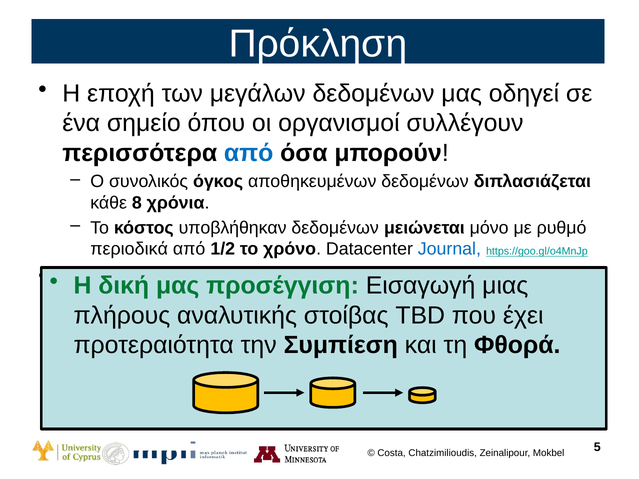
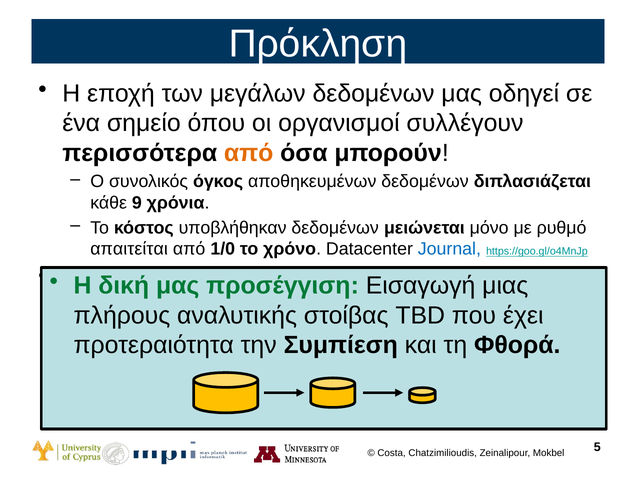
από colour: blue -> orange (249, 153)
8: 8 -> 9 (137, 203)
περιοδικά: περιοδικά -> απαιτείται (129, 249)
1/2: 1/2 -> 1/0 (223, 249)
